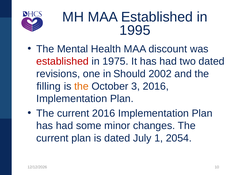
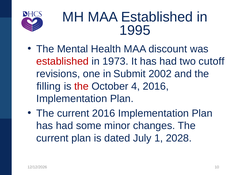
1975: 1975 -> 1973 (115, 61)
two dated: dated -> cutoff (212, 61)
Should: Should -> Submit (130, 74)
the colour: orange -> red (81, 86)
3: 3 -> 4 (136, 86)
2054: 2054 -> 2028 (179, 138)
